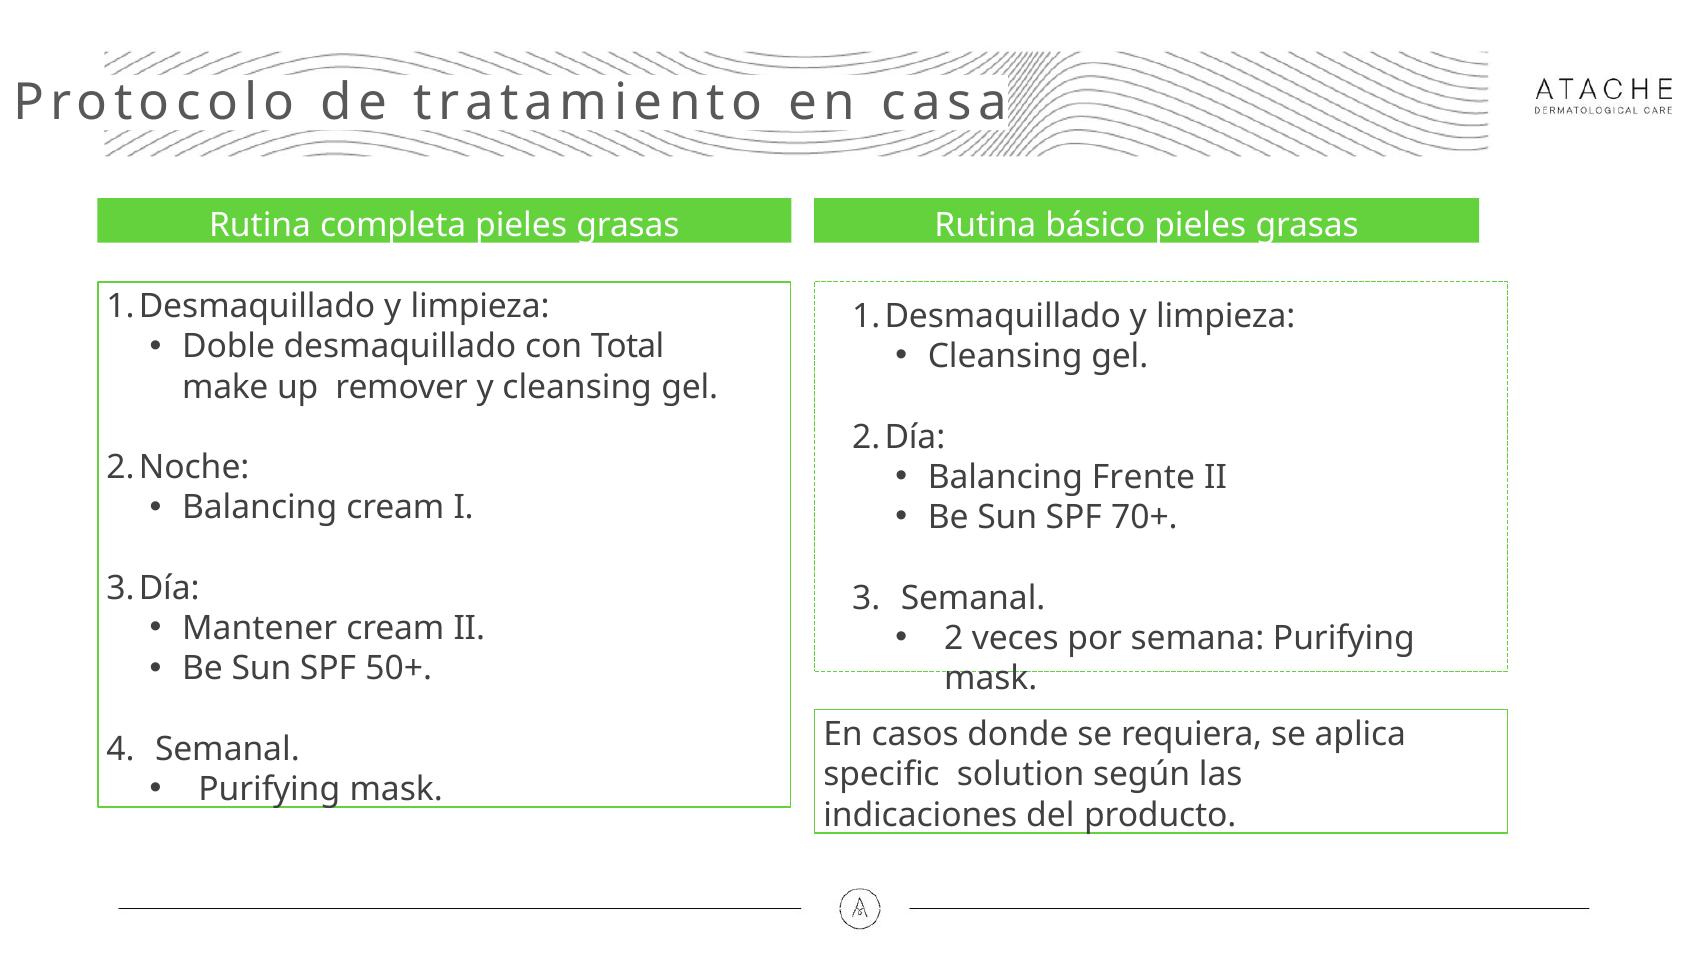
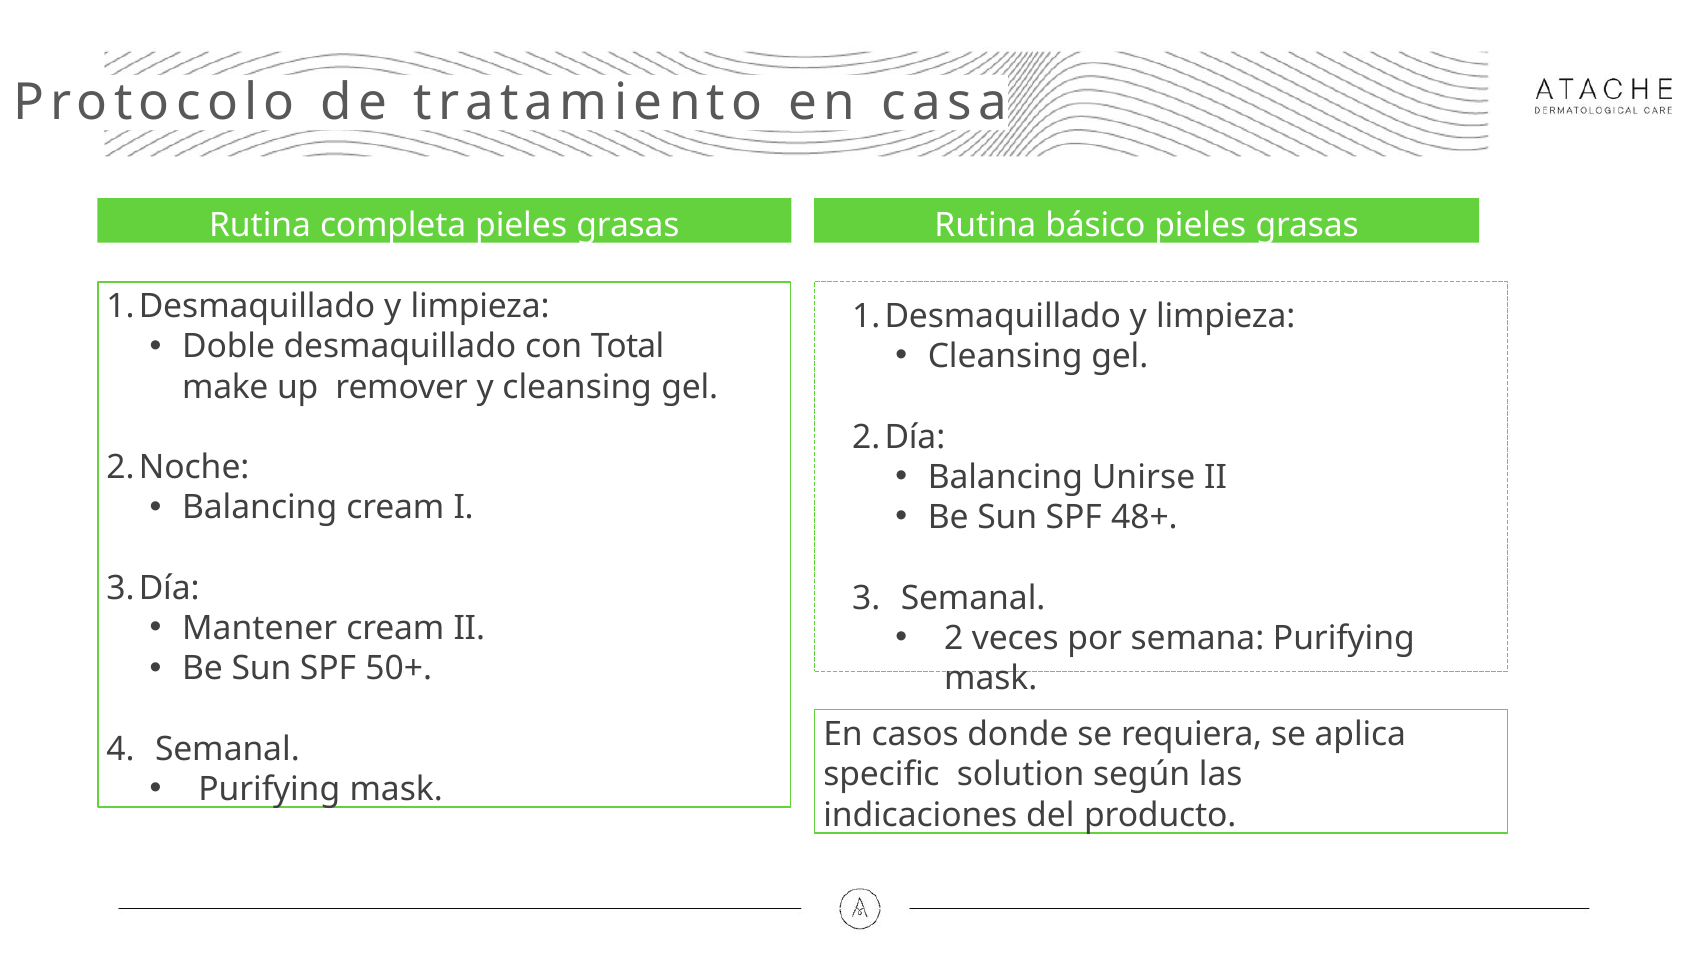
Frente: Frente -> Unirse (1144, 477)
70+: 70+ -> 48+ (1144, 518)
